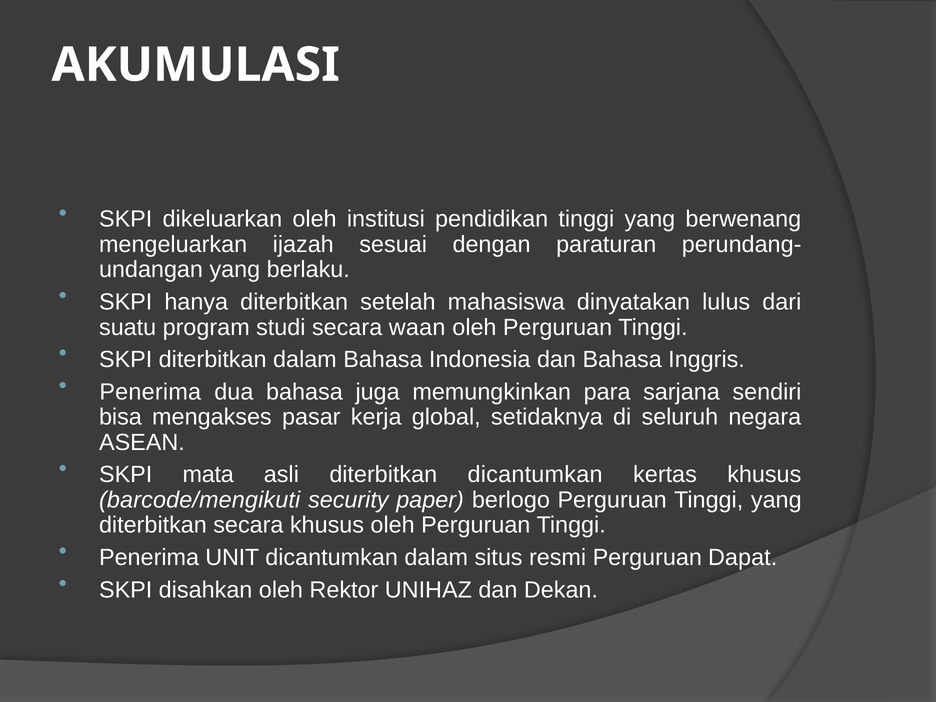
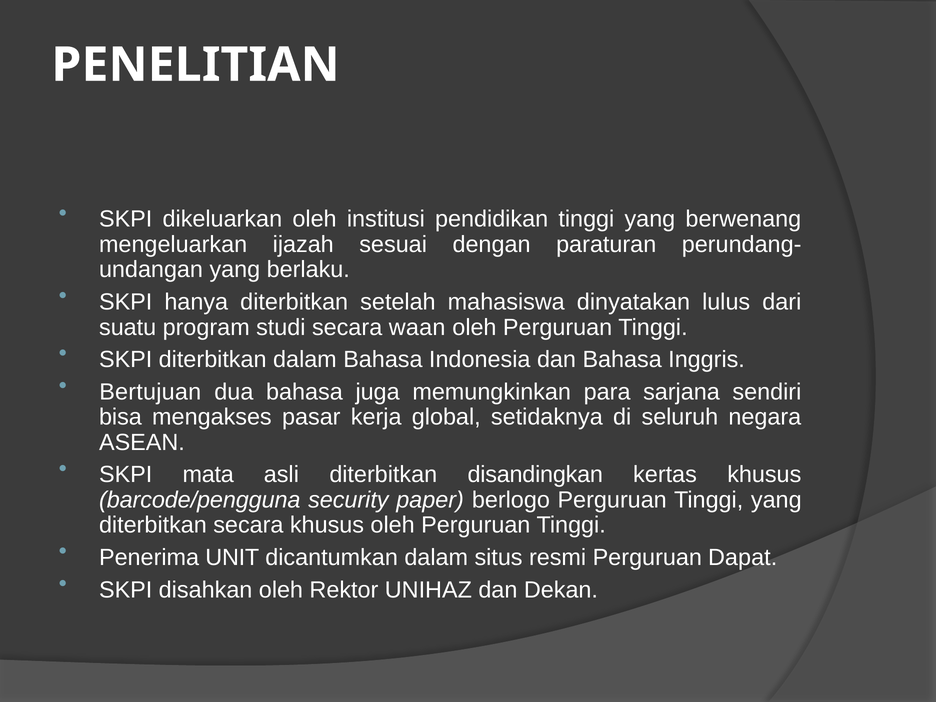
AKUMULASI: AKUMULASI -> PENELITIAN (196, 65)
Penerima: Penerima -> Bertujuan (150, 392)
diterbitkan dicantumkan: dicantumkan -> disandingkan (535, 475)
barcode/mengikuti: barcode/mengikuti -> barcode/pengguna (200, 500)
